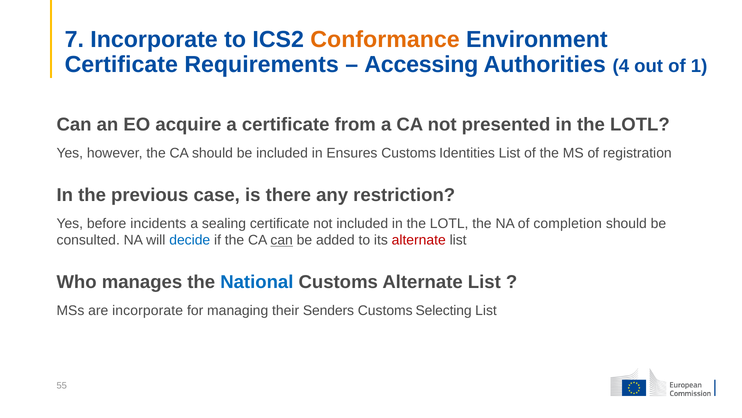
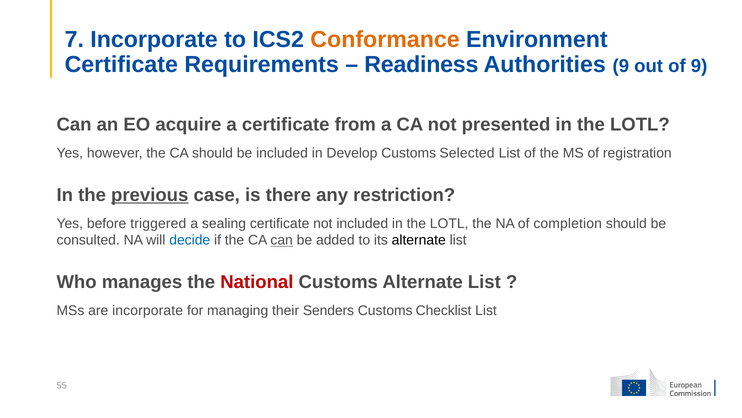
Accessing: Accessing -> Readiness (421, 64)
Authorities 4: 4 -> 9 (621, 66)
of 1: 1 -> 9 (699, 66)
Ensures: Ensures -> Develop (352, 153)
Identities: Identities -> Selected (467, 153)
previous underline: none -> present (150, 195)
incidents: incidents -> triggered (158, 223)
alternate colour: red -> black (419, 240)
National colour: blue -> red (257, 282)
Selecting: Selecting -> Checklist (444, 310)
